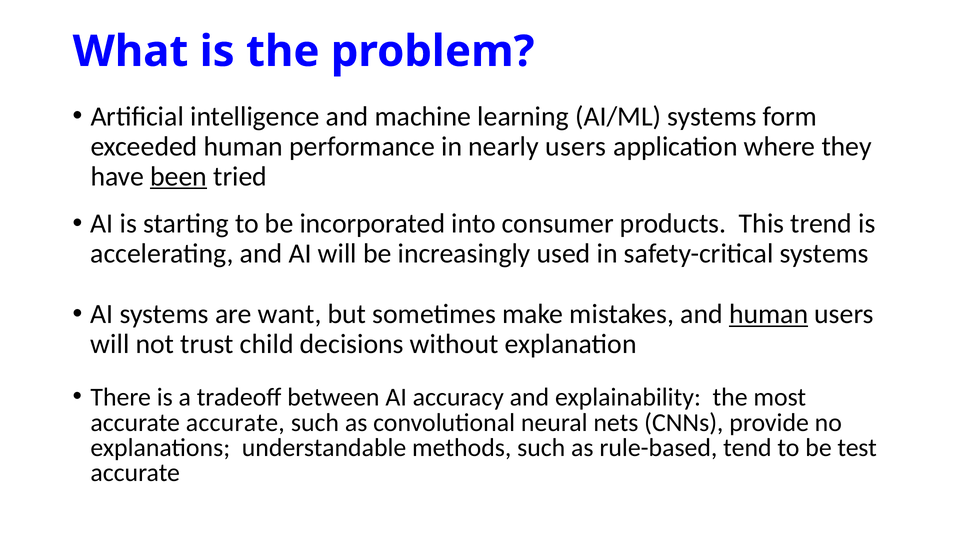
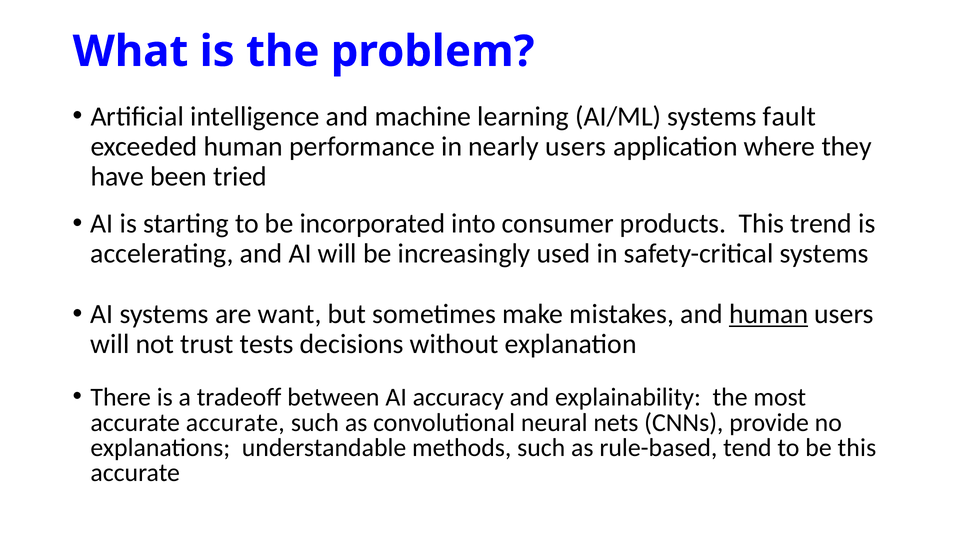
form: form -> fault (789, 116)
been underline: present -> none (179, 176)
child: child -> tests (267, 344)
be test: test -> this (857, 448)
